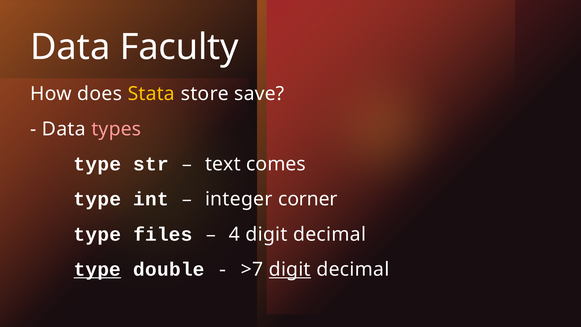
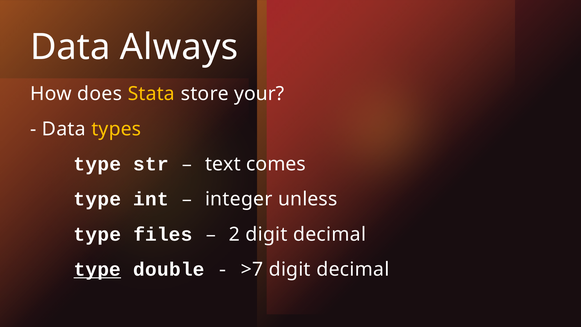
Faculty: Faculty -> Always (179, 47)
save: save -> your (259, 94)
types colour: pink -> yellow (116, 129)
corner: corner -> unless (308, 199)
4: 4 -> 2 (234, 234)
digit underline: present -> none (290, 269)
